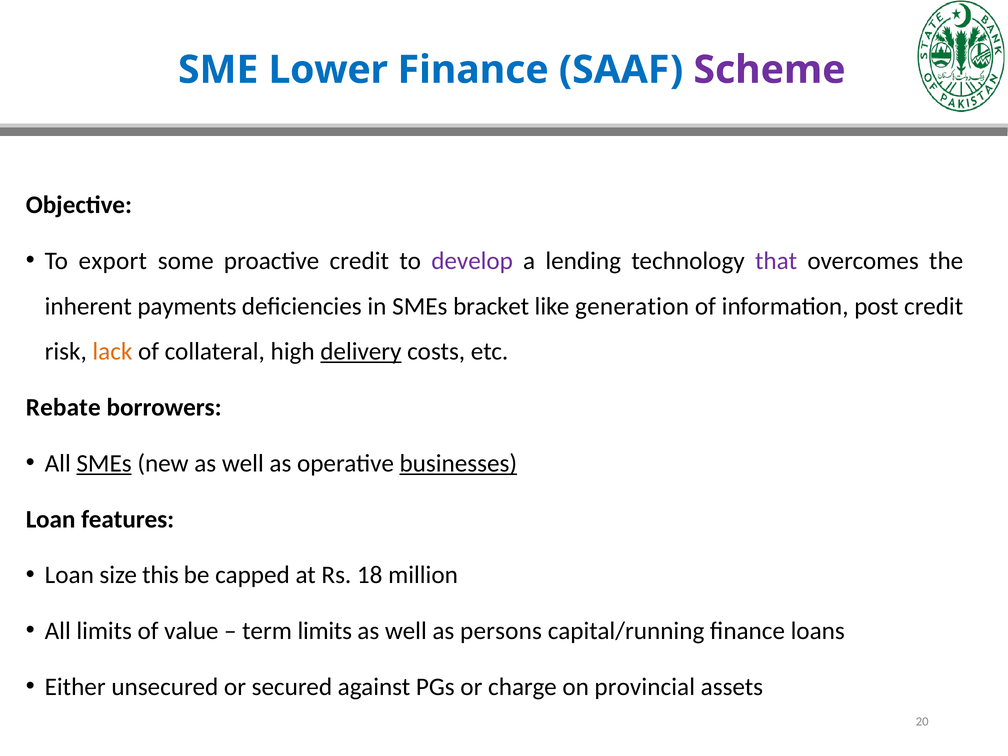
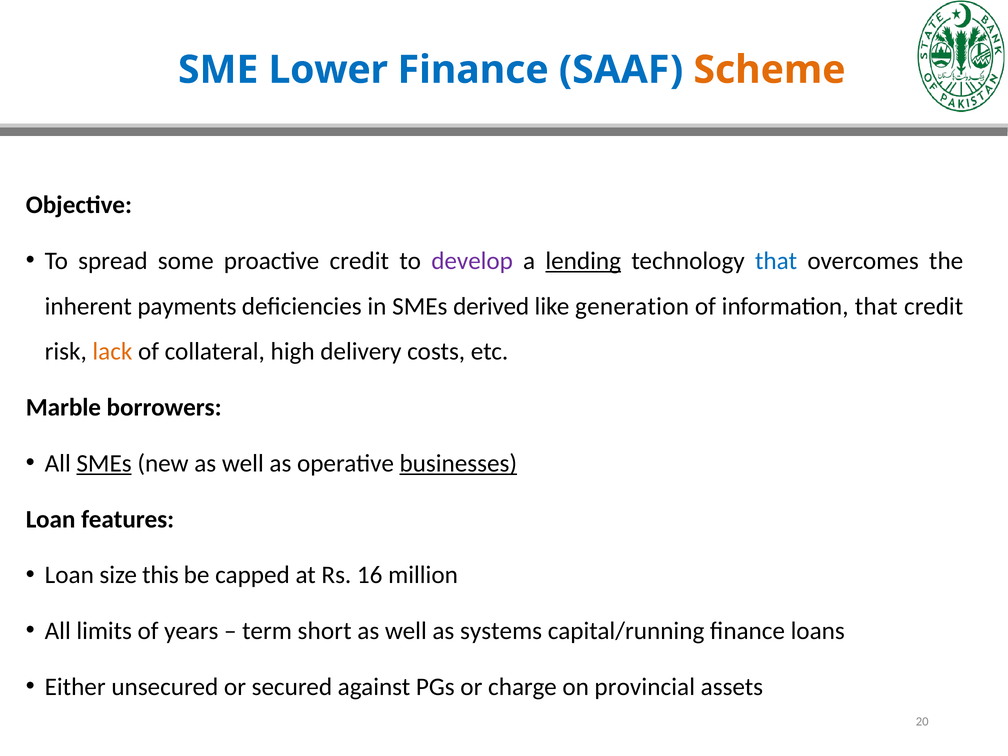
Scheme colour: purple -> orange (769, 70)
export: export -> spread (113, 261)
lending underline: none -> present (583, 261)
that colour: purple -> blue (776, 261)
bracket: bracket -> derived (491, 306)
information post: post -> that (876, 306)
delivery underline: present -> none (361, 352)
Rebate: Rebate -> Marble (63, 408)
18: 18 -> 16 (370, 575)
value: value -> years (191, 631)
term limits: limits -> short (325, 631)
persons: persons -> systems (501, 631)
